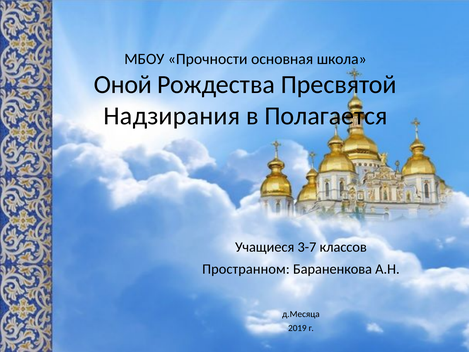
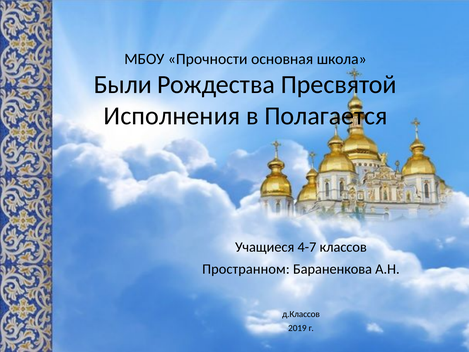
Оной: Оной -> Были (123, 85)
Надзирания: Надзирания -> Исполнения (172, 116)
3-7: 3-7 -> 4-7 (307, 247)
д.Месяца: д.Месяца -> д.Классов (301, 314)
